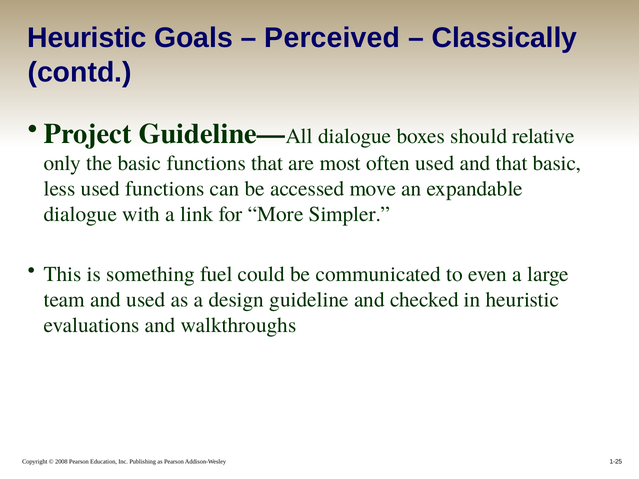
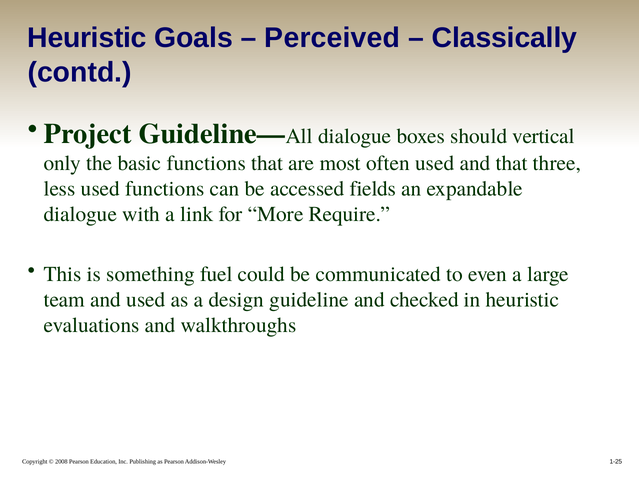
relative: relative -> vertical (543, 136)
that basic: basic -> three (557, 163)
move: move -> fields (373, 189)
Simpler: Simpler -> Require (350, 215)
